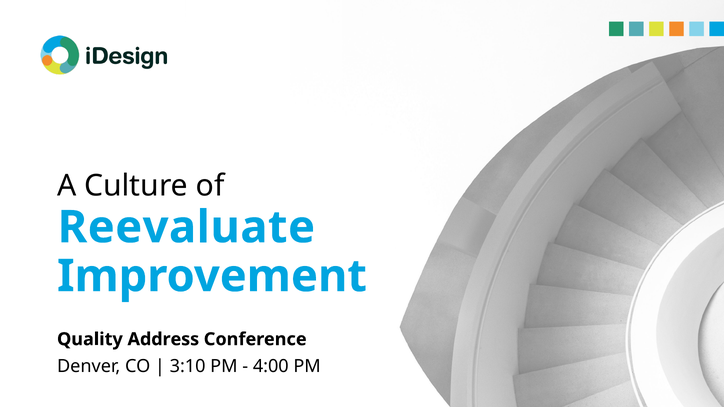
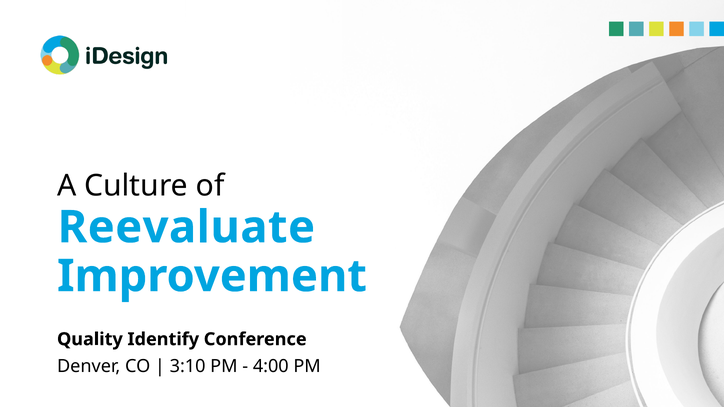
Address: Address -> Identify (163, 339)
